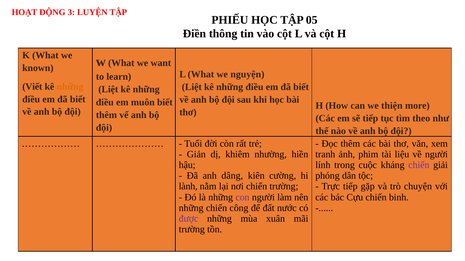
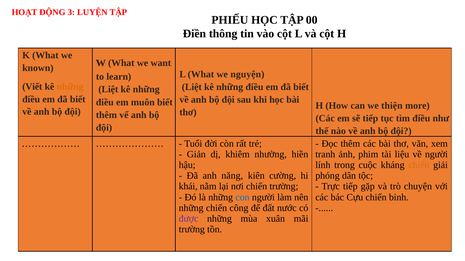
05: 05 -> 00 (312, 20)
tìm theo: theo -> điều (421, 119)
chiến colour: purple -> orange (419, 165)
dâng: dâng -> năng (232, 176)
lành: lành -> khái (188, 187)
con colour: purple -> blue (243, 198)
